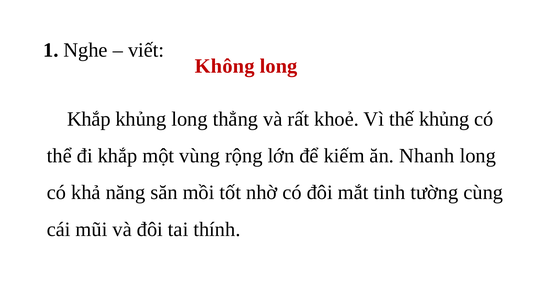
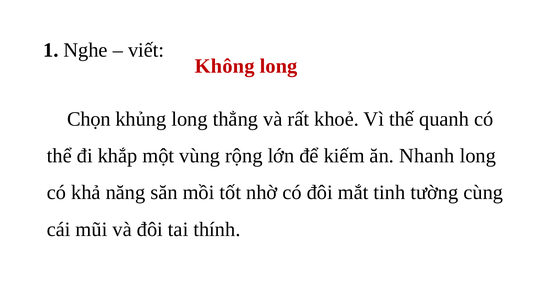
Khắp: Khắp -> Chọn (89, 119)
thế khủng: khủng -> quanh (444, 119)
